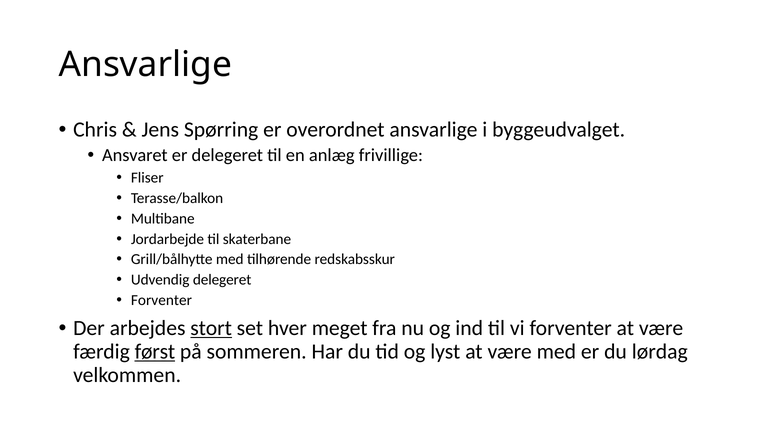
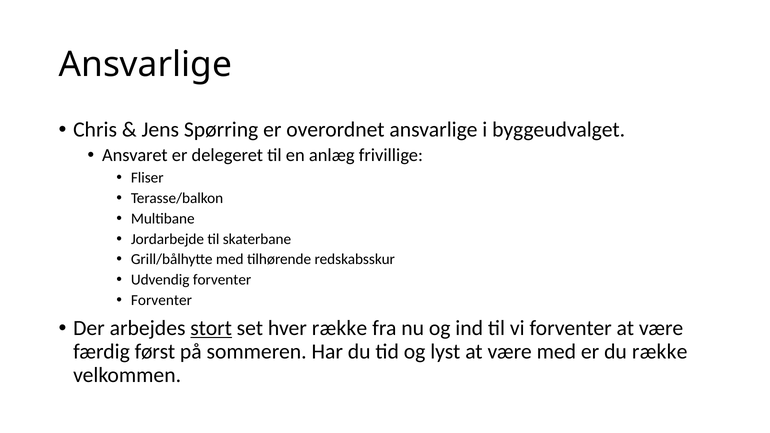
Udvendig delegeret: delegeret -> forventer (222, 280)
hver meget: meget -> række (340, 328)
først underline: present -> none (155, 352)
du lørdag: lørdag -> række (660, 352)
